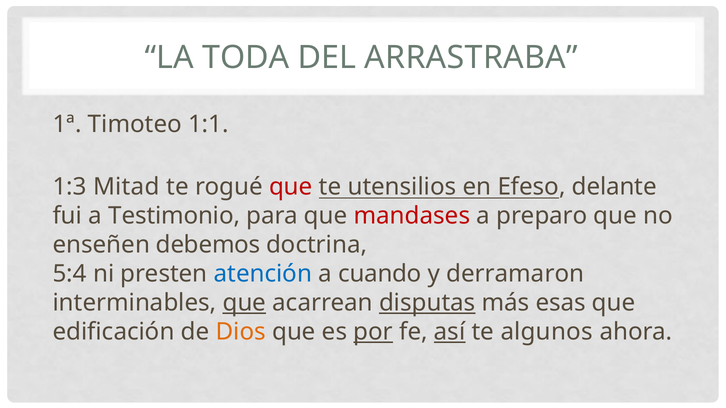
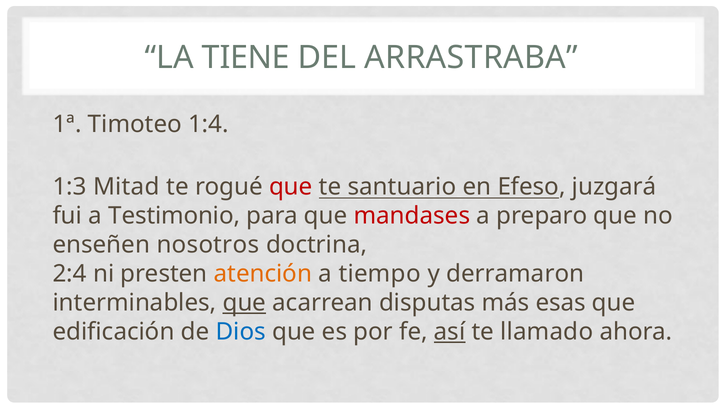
TODA: TODA -> TIENE (246, 57)
1:1: 1:1 -> 1:4 (208, 124)
utensilios: utensilios -> santuario (402, 187)
delante: delante -> juzgará (614, 187)
debemos: debemos -> nosotros (208, 245)
5:4: 5:4 -> 2:4 (70, 274)
atención colour: blue -> orange (263, 274)
cuando: cuando -> tiempo (380, 274)
disputas underline: present -> none (427, 303)
Dios colour: orange -> blue (241, 332)
por underline: present -> none (373, 332)
algunos: algunos -> llamado (547, 332)
